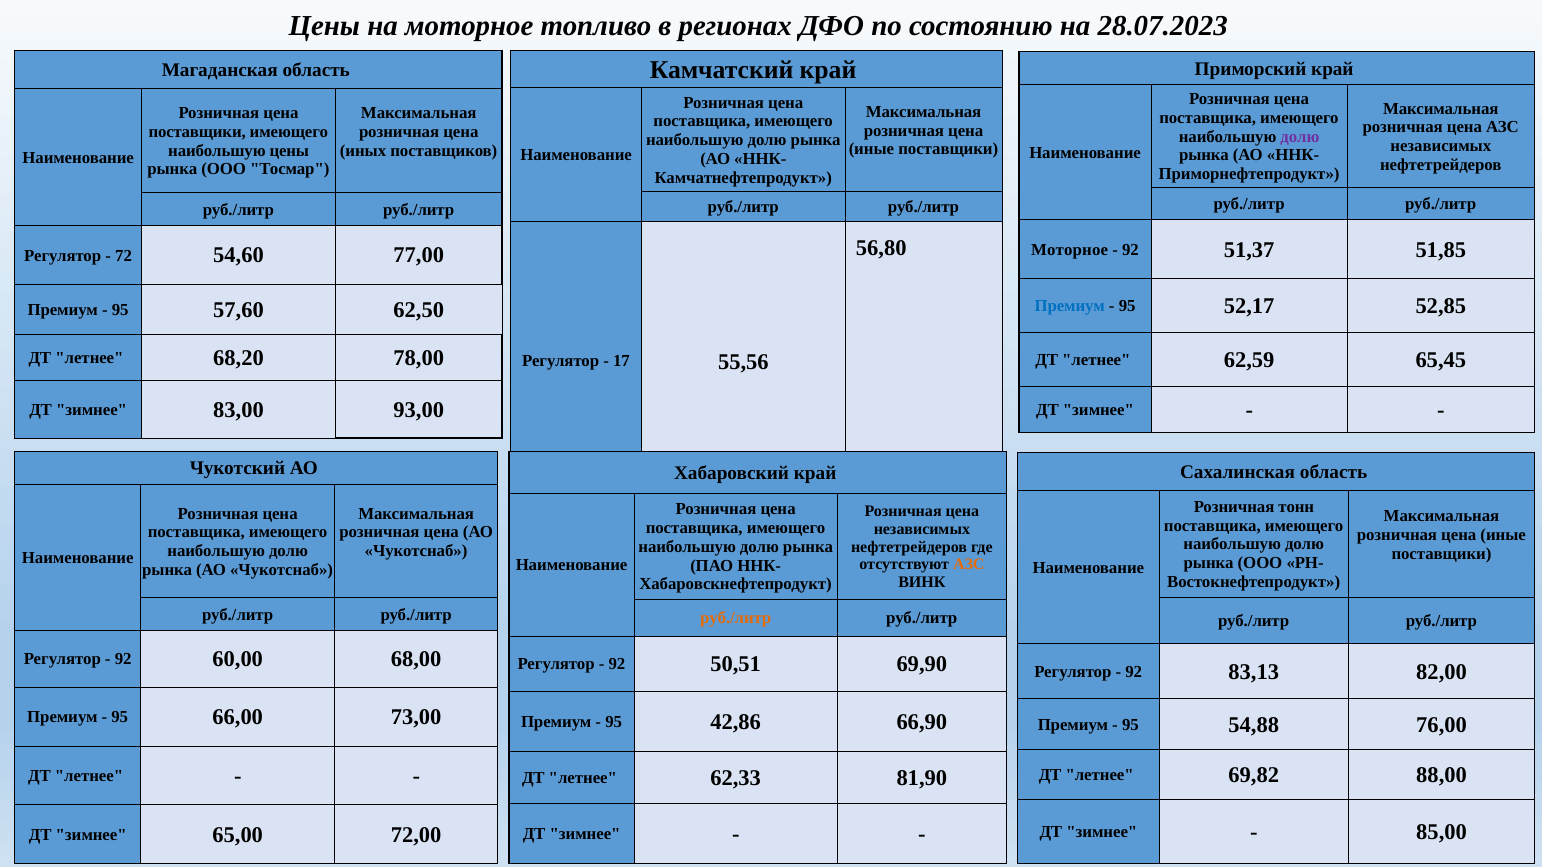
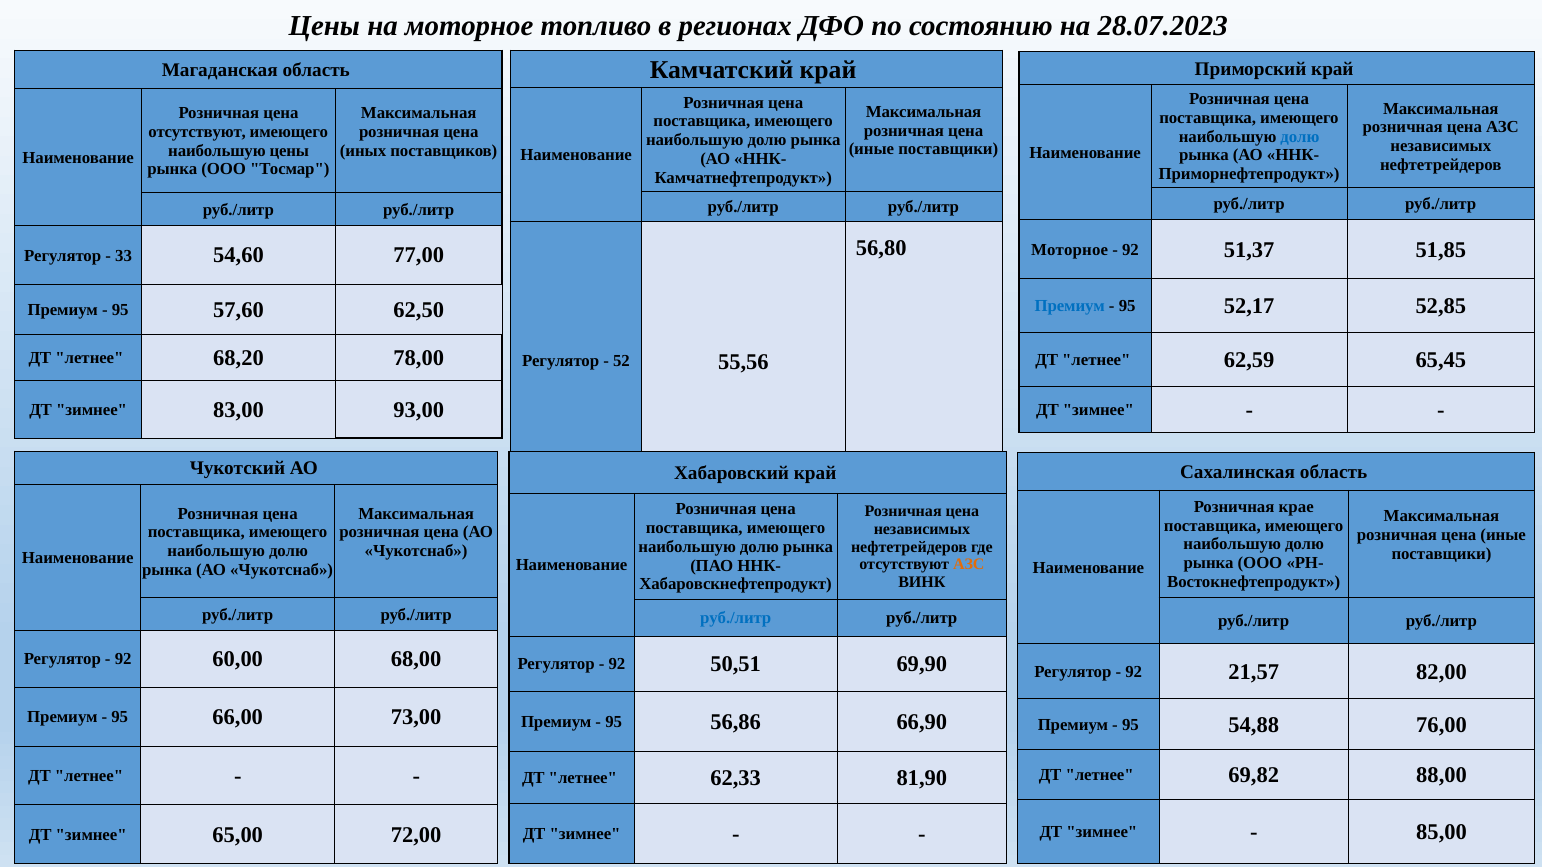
поставщики: поставщики -> отсутствуют (197, 132)
долю colour: purple -> blue (1300, 137)
72: 72 -> 33 (124, 256)
17: 17 -> 52 (622, 361)
тонн: тонн -> крае (1296, 507)
руб./литр colour: orange -> blue (736, 618)
83,13: 83,13 -> 21,57 (1254, 672)
42,86: 42,86 -> 56,86 (736, 722)
